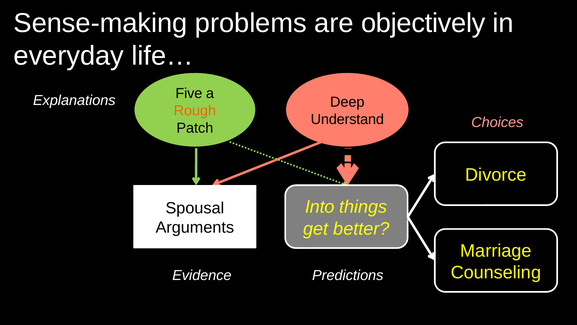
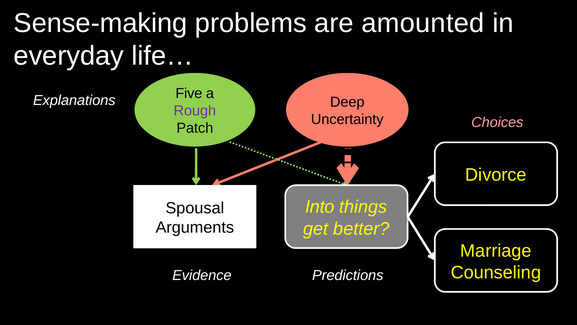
objectively: objectively -> amounted (423, 23)
Rough colour: orange -> purple (195, 111)
Understand: Understand -> Uncertainty (347, 119)
